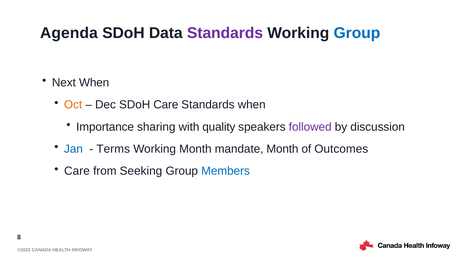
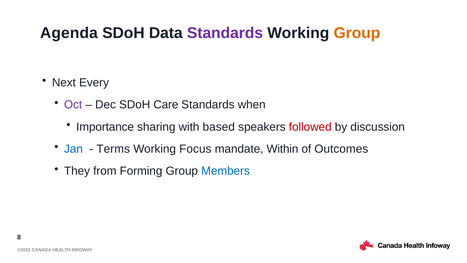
Group colour: blue -> orange (357, 33)
Next When: When -> Every (94, 83)
Oct colour: orange -> purple (73, 105)
quality: quality -> based (219, 127)
followed colour: purple -> red (310, 127)
Working Month: Month -> Focus (195, 149)
mandate Month: Month -> Within (282, 149)
Care: Care -> They (77, 171)
Seeking: Seeking -> Forming (141, 171)
